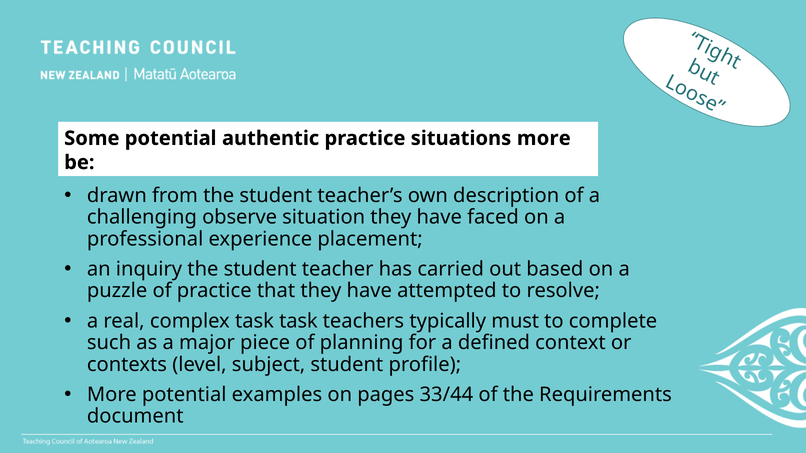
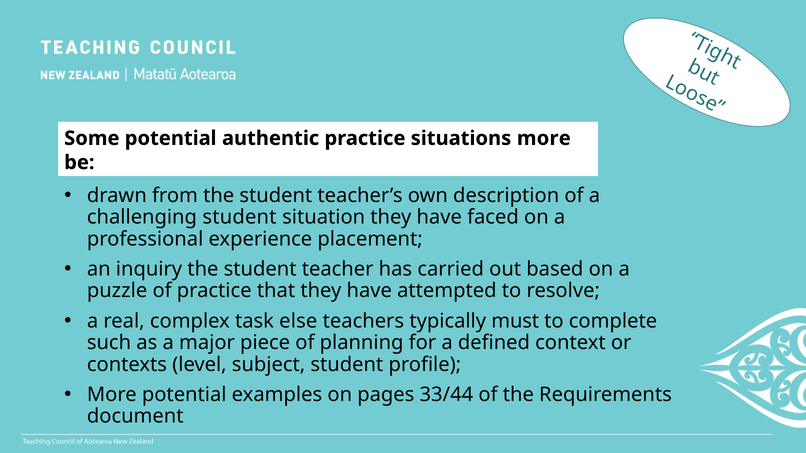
challenging observe: observe -> student (239, 217)
task task: task -> else (298, 321)
